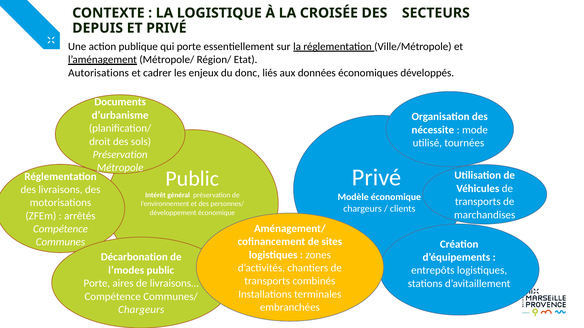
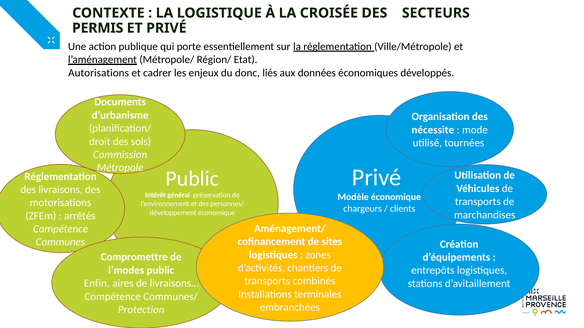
DEPUIS: DEPUIS -> PERMIS (98, 28)
Préservation: Préservation -> Commission (120, 155)
Décarbonation: Décarbonation -> Compromettre (134, 257)
Porte: Porte -> Enfin (97, 284)
Chargeurs: Chargeurs -> Protection (141, 310)
